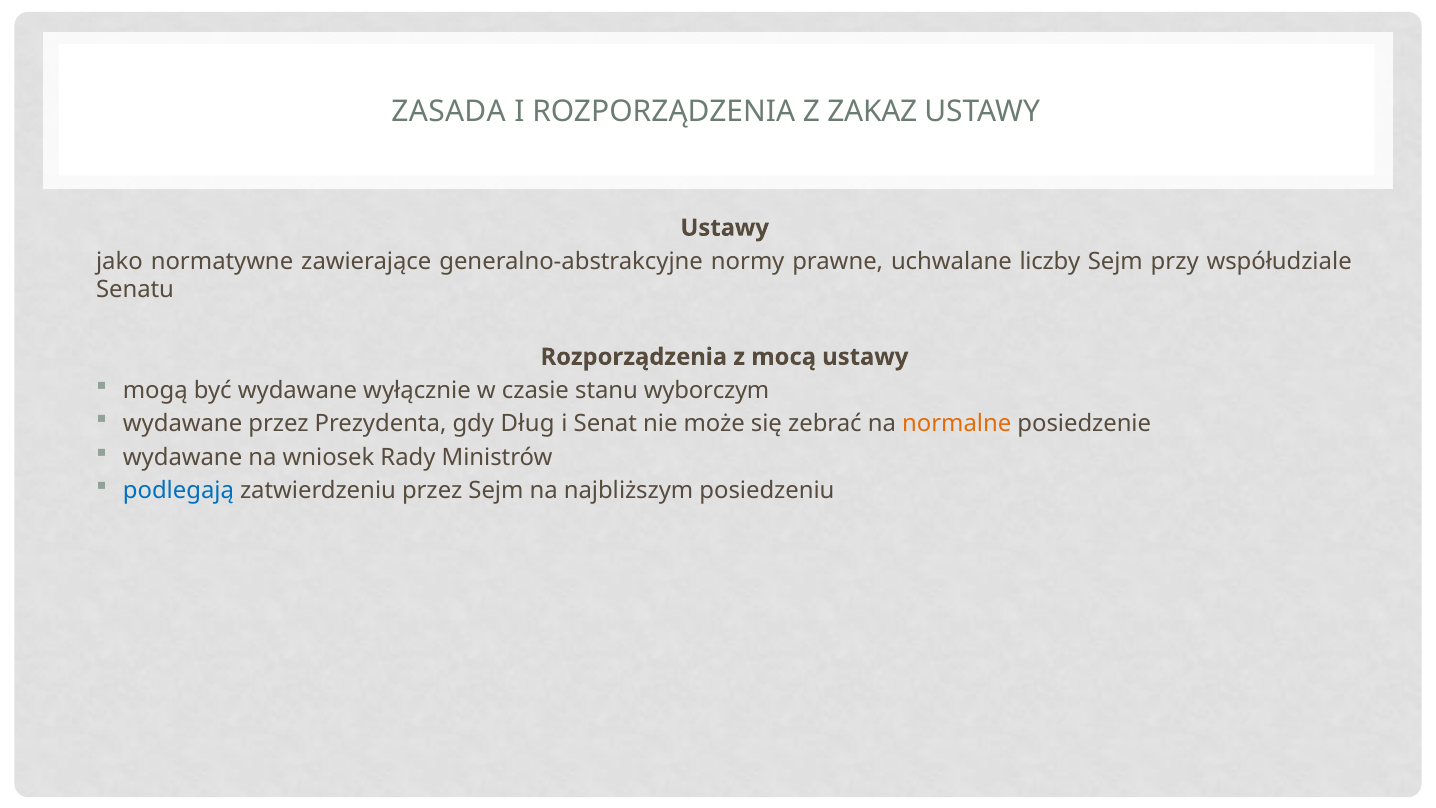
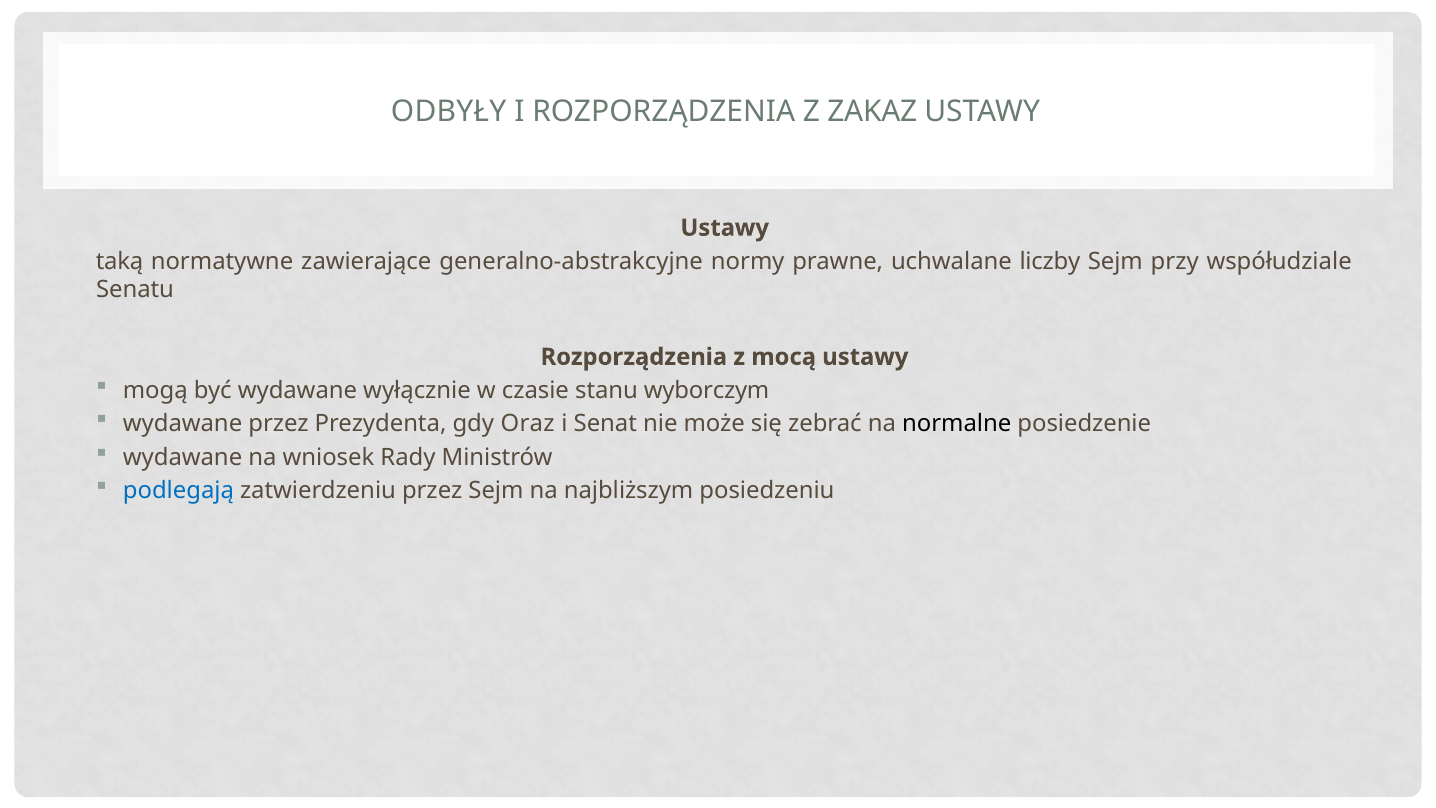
ZASADA: ZASADA -> ODBYŁY (449, 111)
jako: jako -> taką (120, 261)
Dług: Dług -> Oraz (528, 424)
normalne colour: orange -> black (957, 424)
